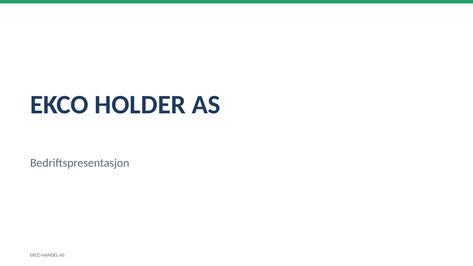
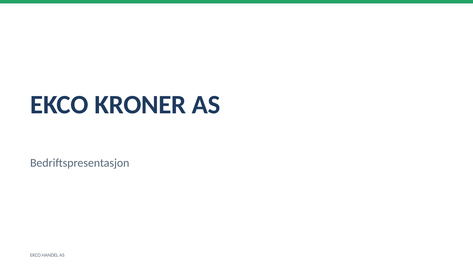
HOLDER: HOLDER -> KRONER (140, 105)
